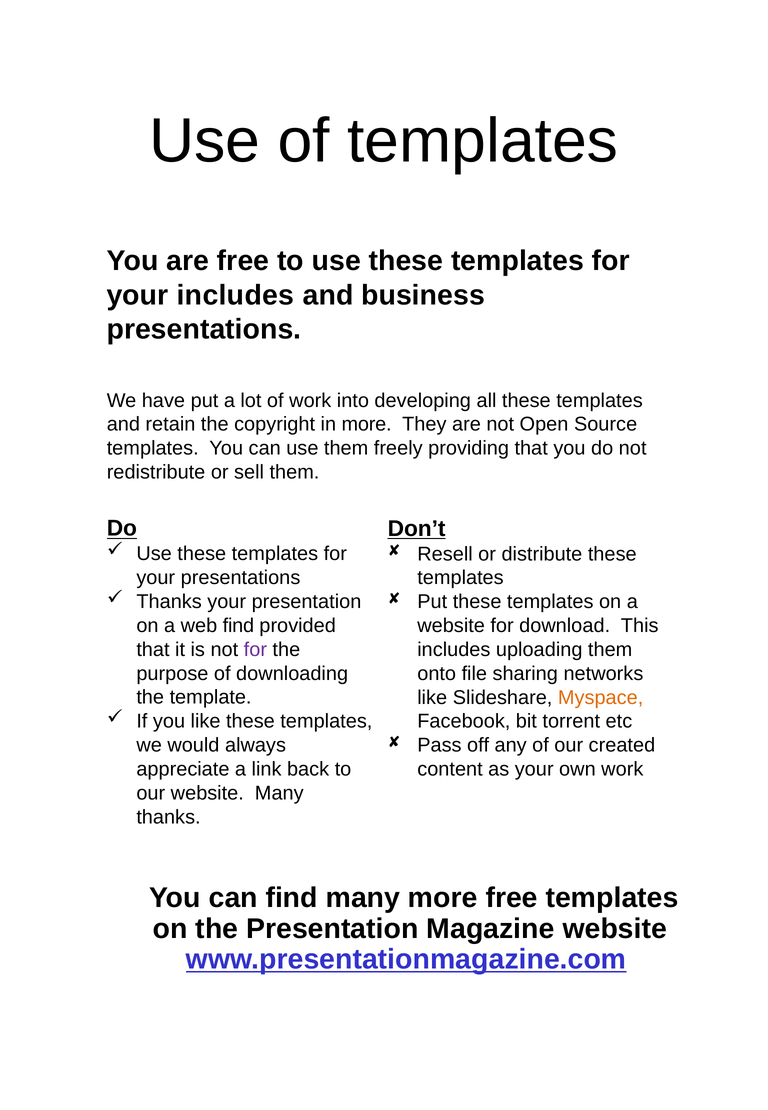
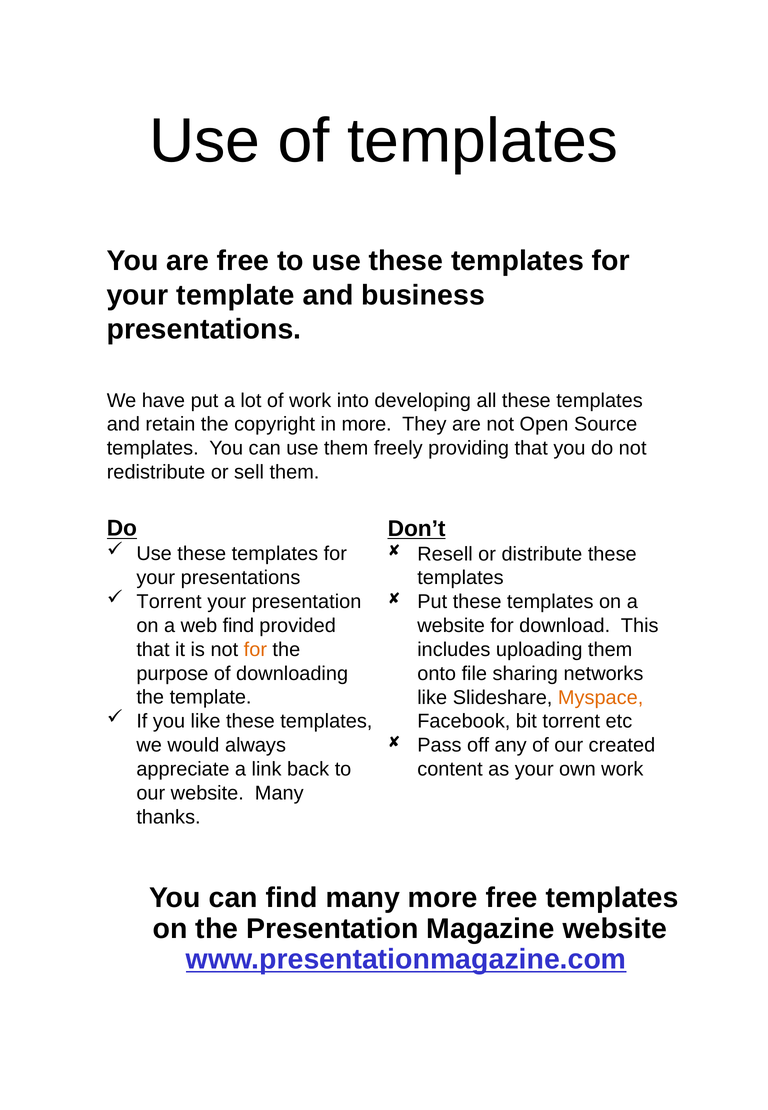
your includes: includes -> template (236, 295)
Thanks: Thanks -> Torrent (169, 601)
for colour: purple -> orange (255, 649)
